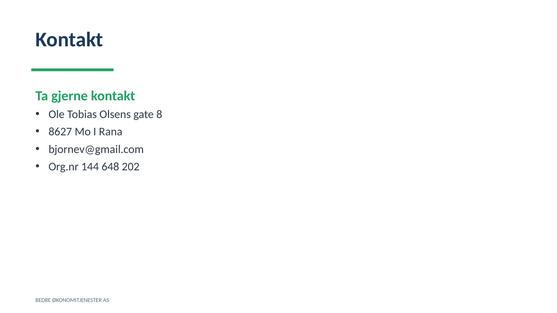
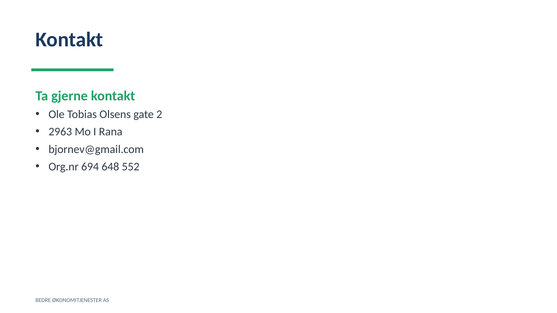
8: 8 -> 2 (159, 115)
8627: 8627 -> 2963 (60, 132)
144: 144 -> 694 (90, 167)
202: 202 -> 552 (131, 167)
